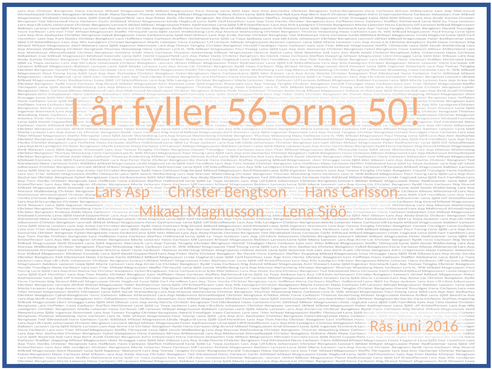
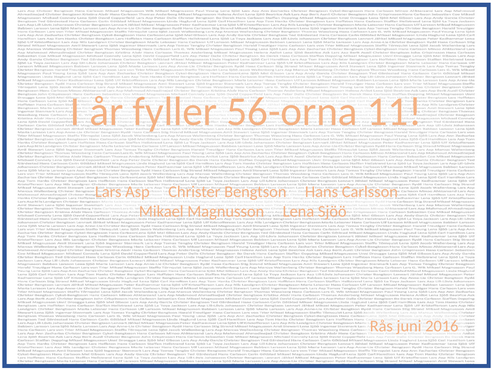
50: 50 -> 11 (394, 112)
